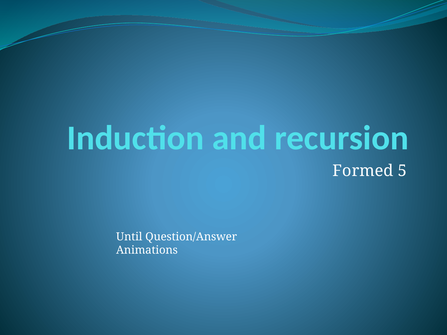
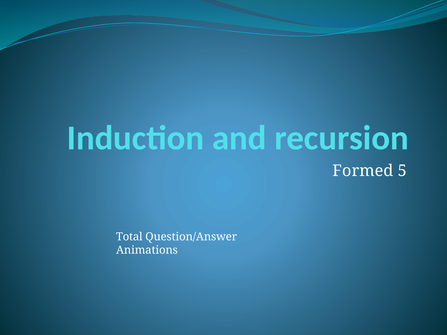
Until: Until -> Total (129, 237)
